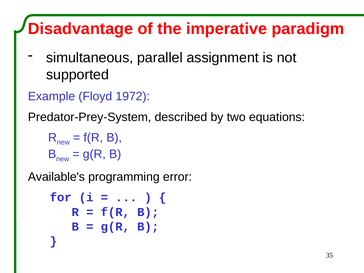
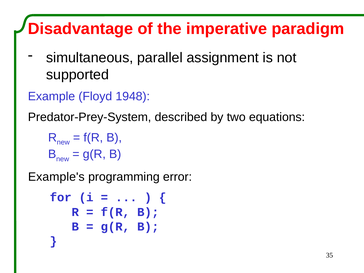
1972: 1972 -> 1948 (133, 96)
Available's: Available's -> Example's (56, 177)
